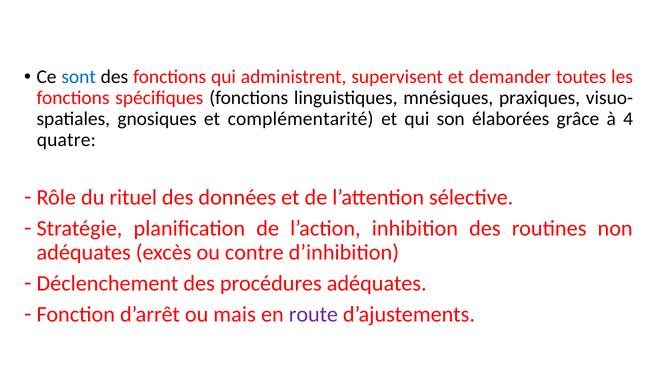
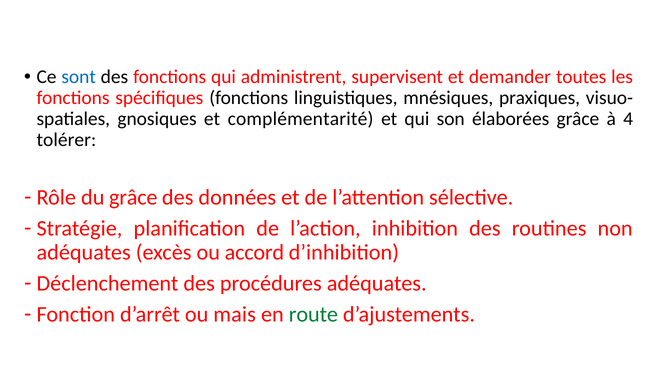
quatre: quatre -> tolérer (66, 140)
du rituel: rituel -> grâce (133, 197)
contre: contre -> accord (254, 252)
route colour: purple -> green (313, 314)
